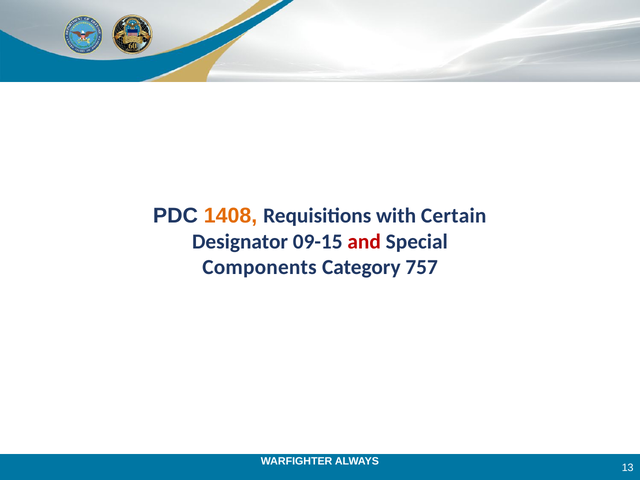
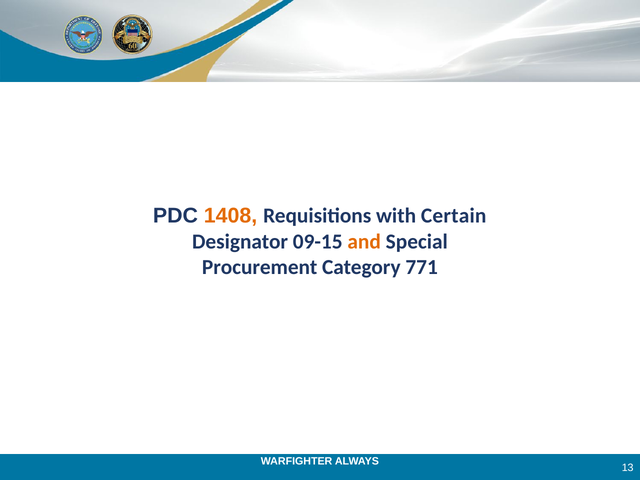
and colour: red -> orange (364, 242)
Components: Components -> Procurement (260, 267)
757: 757 -> 771 (422, 267)
